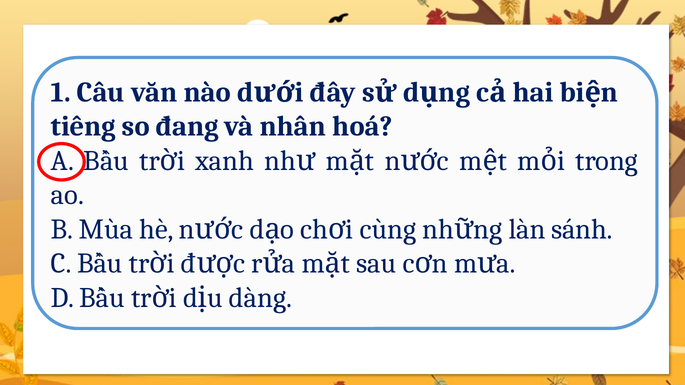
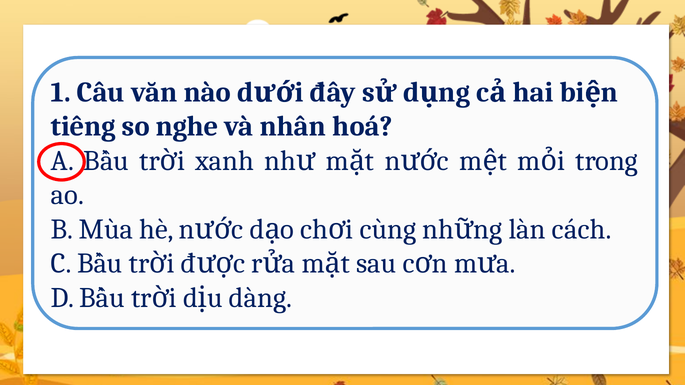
đang: đang -> nghe (187, 127)
sánh: sánh -> cách (582, 229)
